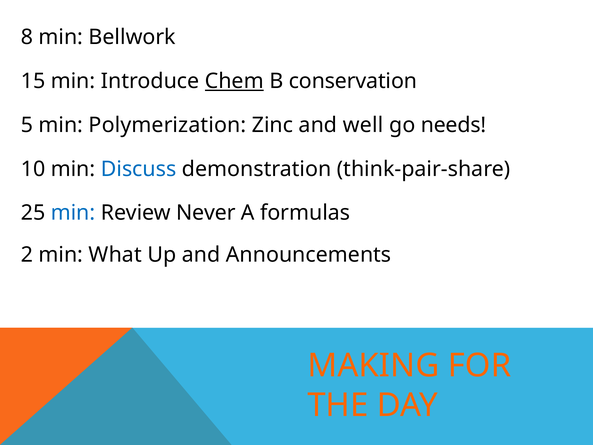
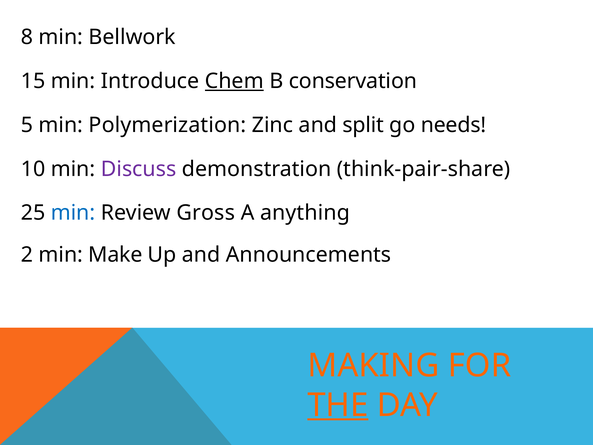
well: well -> split (363, 125)
Discuss colour: blue -> purple (139, 169)
Never: Never -> Gross (206, 213)
formulas: formulas -> anything (305, 213)
What: What -> Make (115, 255)
THE underline: none -> present (338, 405)
